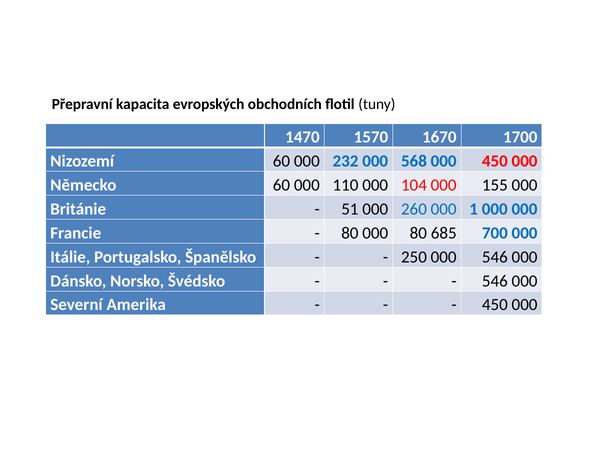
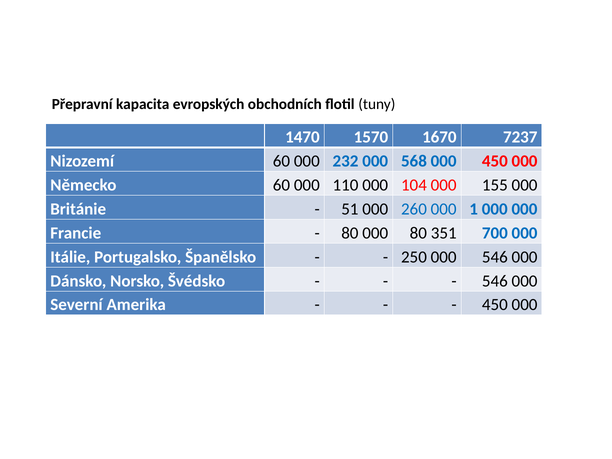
1700: 1700 -> 7237 (520, 137)
685: 685 -> 351 (444, 233)
